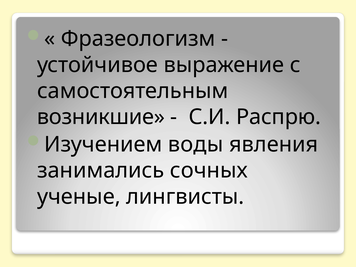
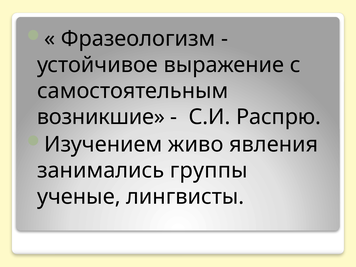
воды: воды -> живо (196, 144)
сочных: сочных -> группы (209, 170)
